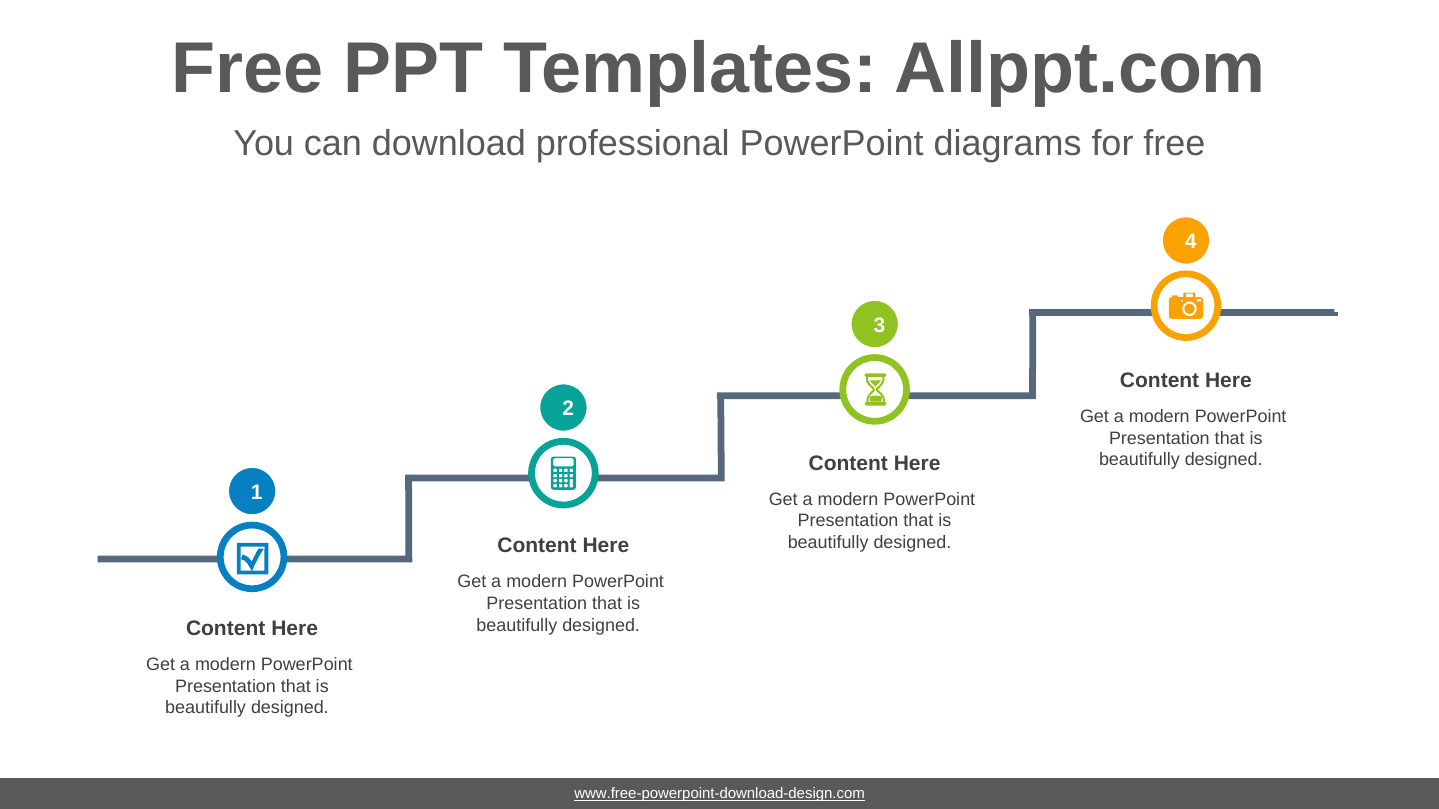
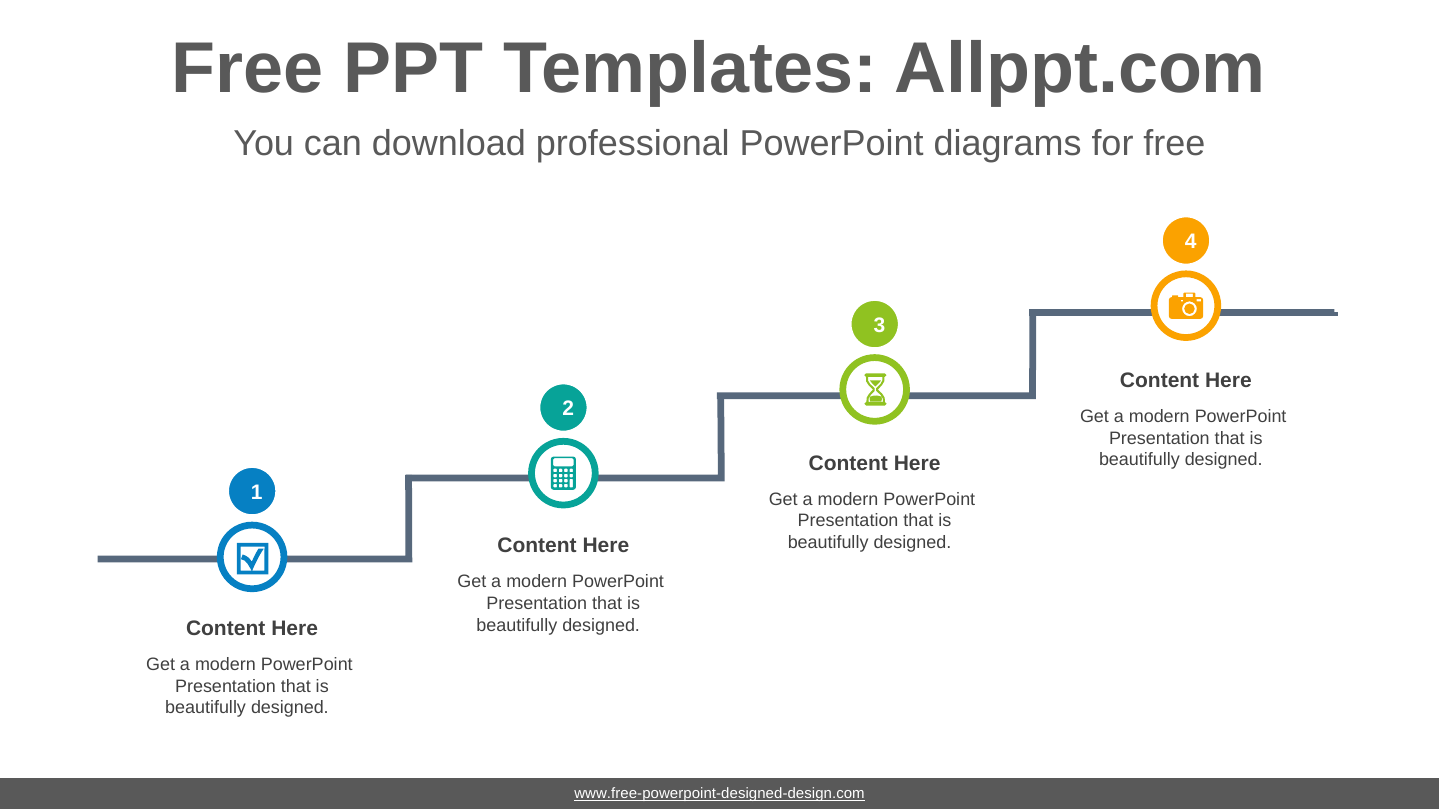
www.free-powerpoint-download-design.com: www.free-powerpoint-download-design.com -> www.free-powerpoint-designed-design.com (720, 794)
